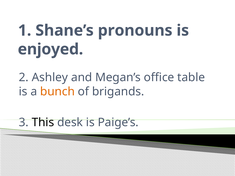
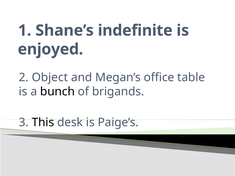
pronouns: pronouns -> indefinite (135, 31)
Ashley: Ashley -> Object (50, 78)
bunch colour: orange -> black (57, 92)
